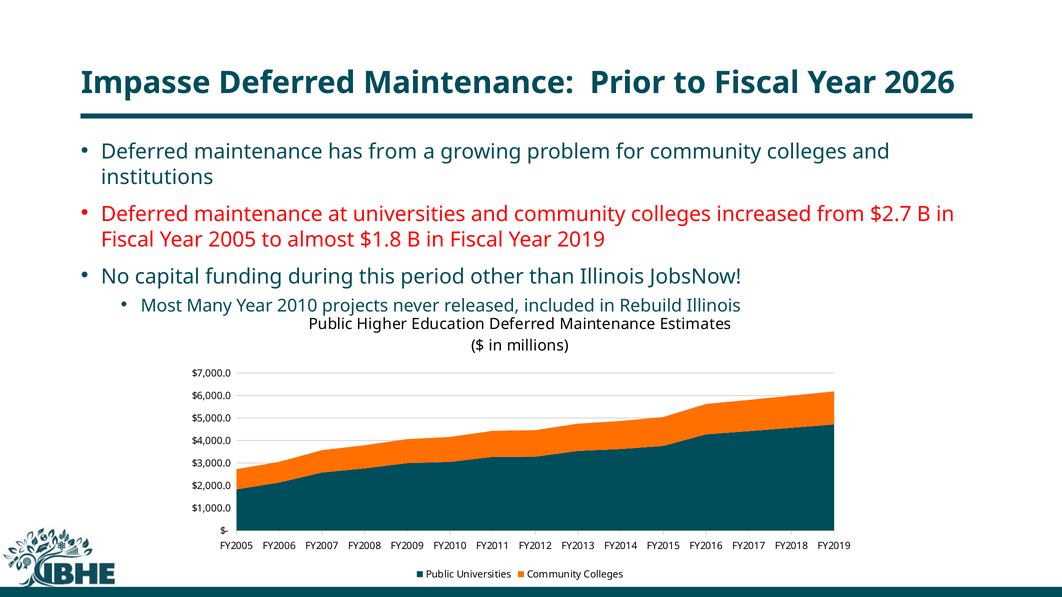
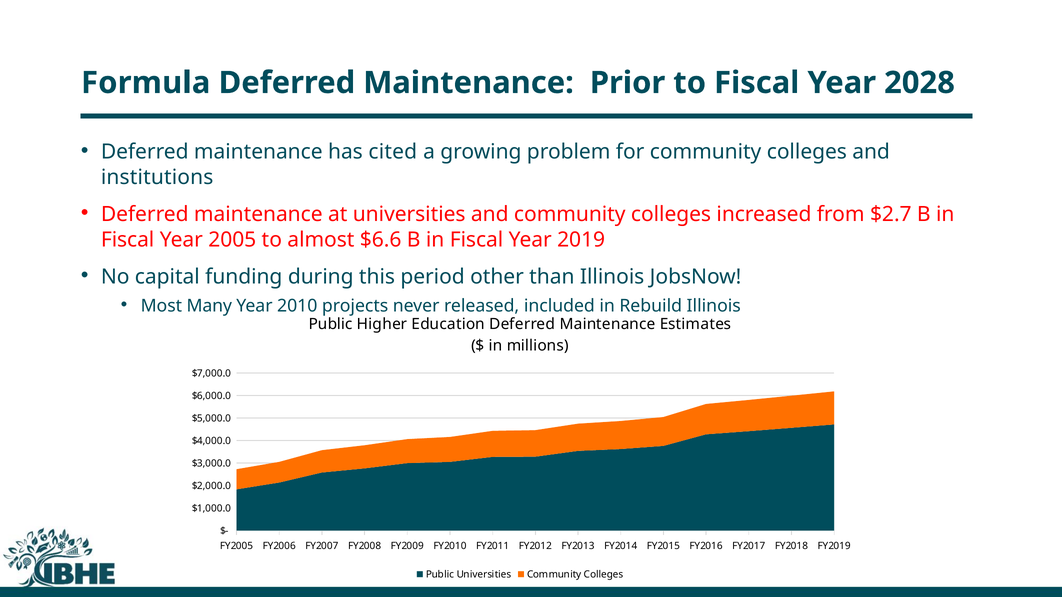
Impasse: Impasse -> Formula (146, 83)
2026: 2026 -> 2028 (920, 83)
has from: from -> cited (393, 152)
$1.8: $1.8 -> $6.6 (381, 240)
